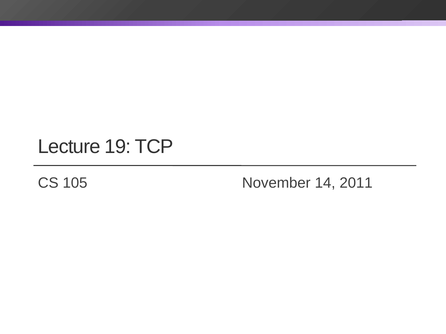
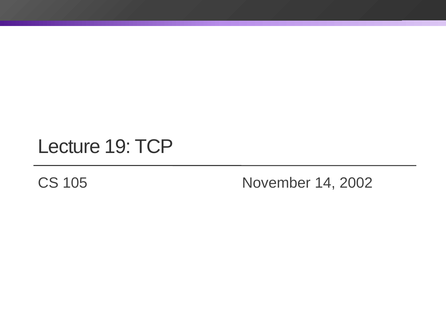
2011: 2011 -> 2002 (356, 183)
